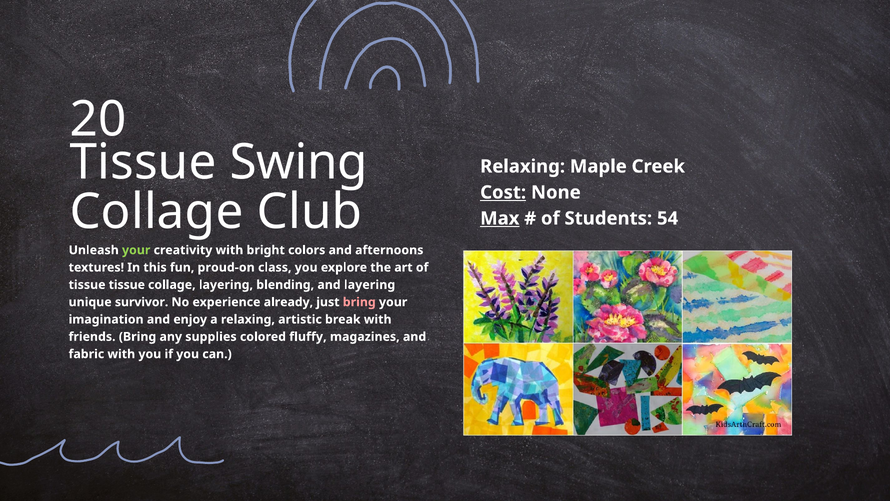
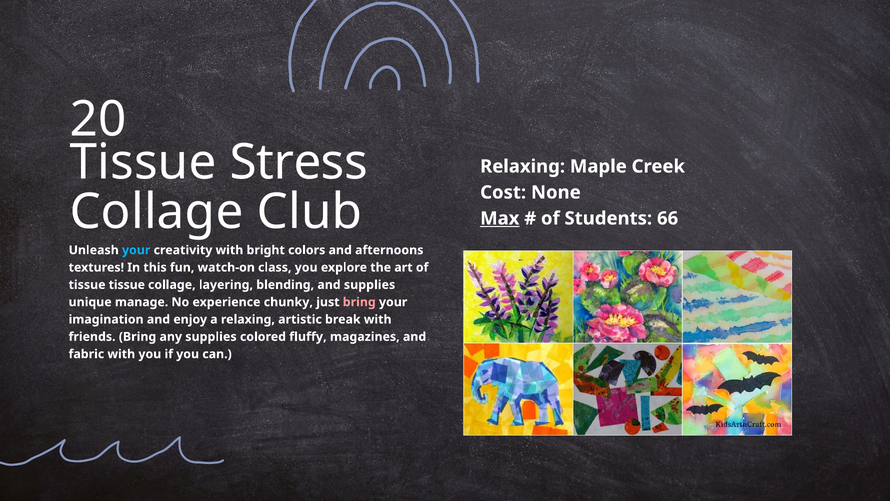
Swing: Swing -> Stress (299, 162)
Cost underline: present -> none (503, 192)
54: 54 -> 66 (668, 218)
your colour: light green -> light blue (136, 250)
proud-on: proud-on -> watch-on (226, 267)
and layering: layering -> supplies (370, 285)
survivor: survivor -> manage (142, 302)
already: already -> chunky (288, 302)
